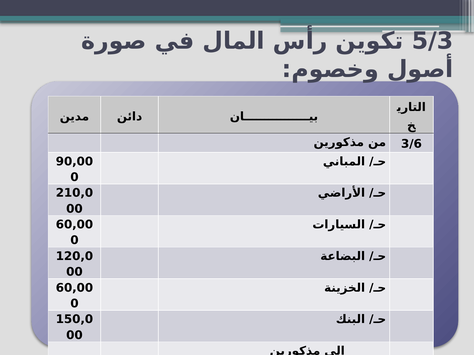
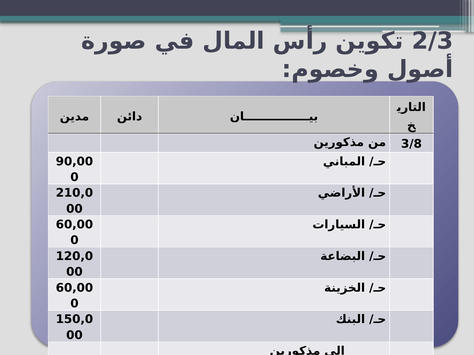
5/3: 5/3 -> 2/3 (433, 41)
3/6: 3/6 -> 3/8 (411, 144)
